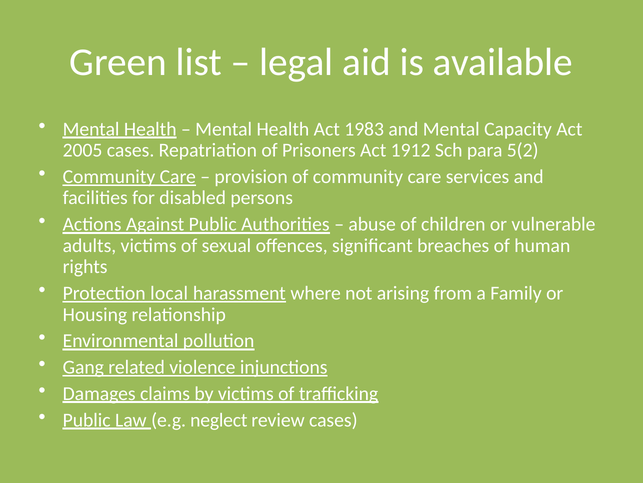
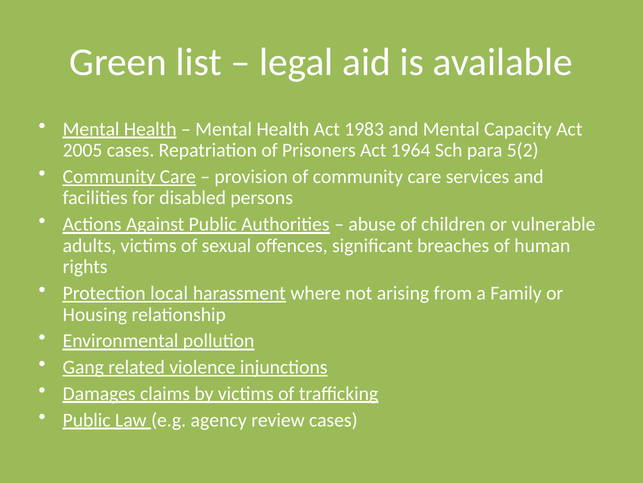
1912: 1912 -> 1964 (411, 150)
neglect: neglect -> agency (219, 419)
